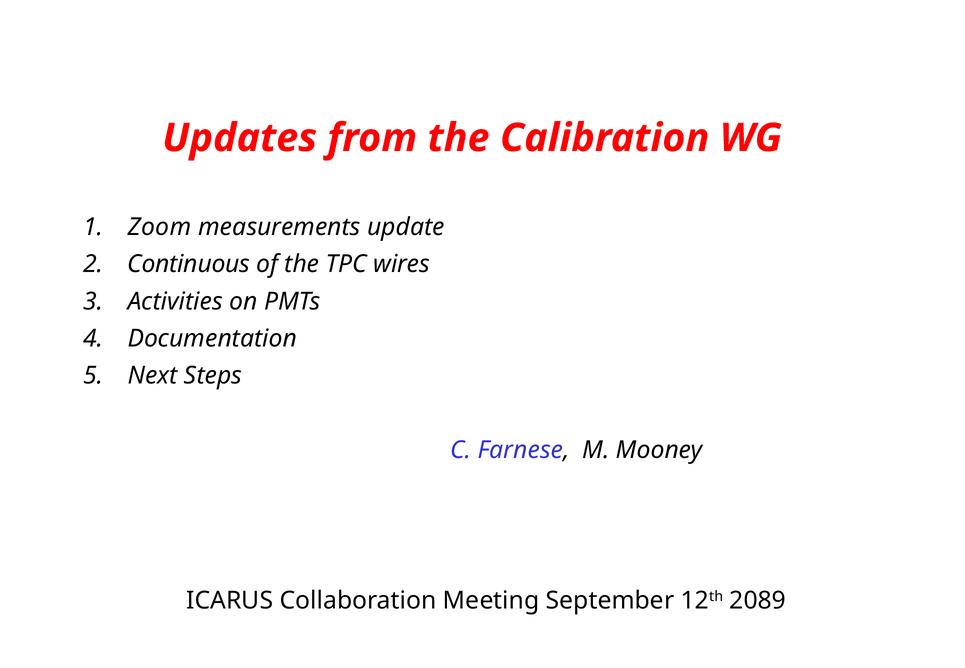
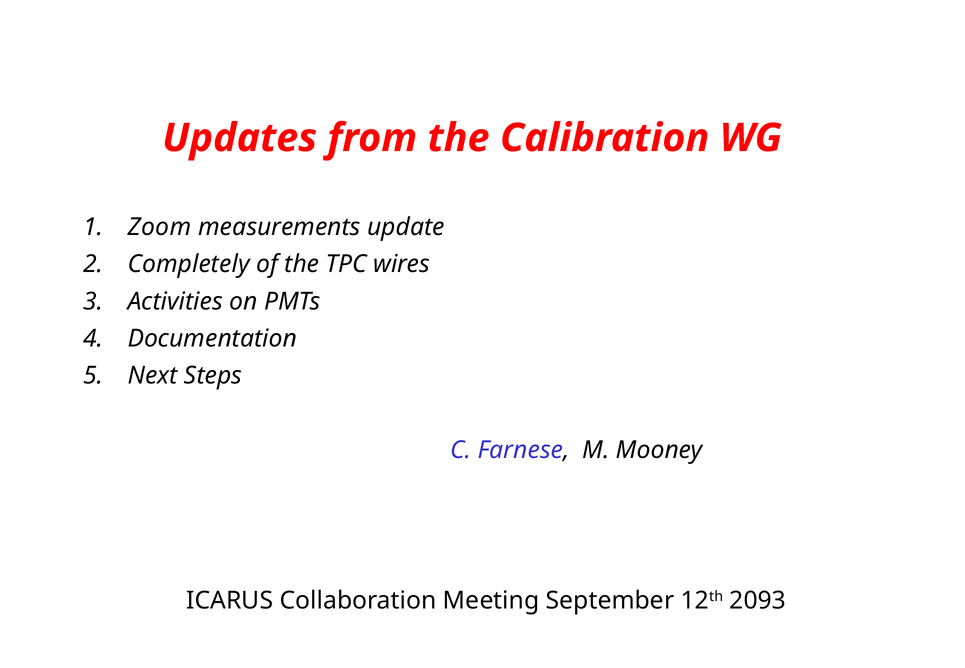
Continuous: Continuous -> Completely (189, 264)
2089: 2089 -> 2093 (758, 601)
